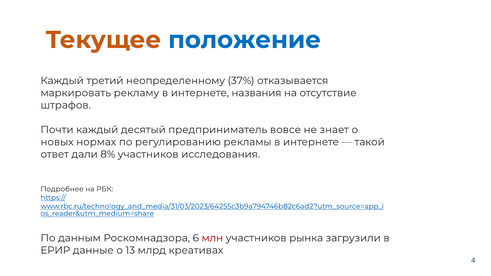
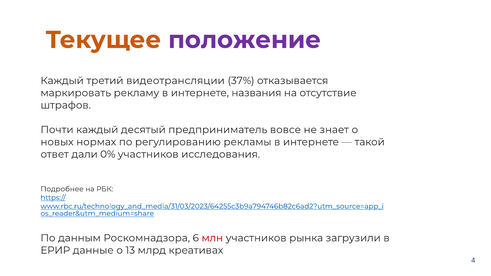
положение colour: blue -> purple (245, 40)
неопределенному: неопределенному -> видеотрансляции (175, 81)
8%: 8% -> 0% (108, 154)
